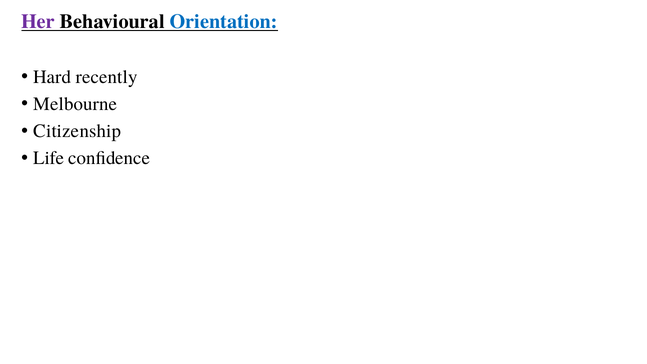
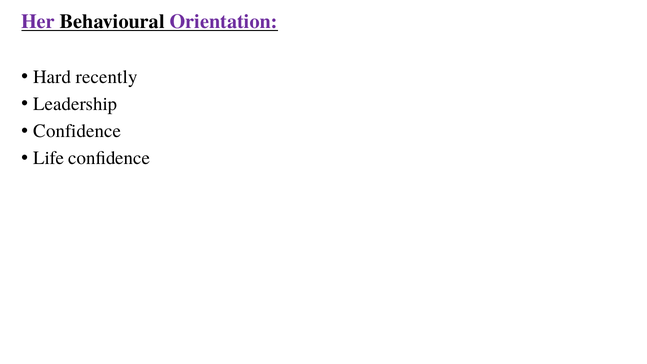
Orientation colour: blue -> purple (224, 22)
Melbourne: Melbourne -> Leadership (75, 104)
Citizenship: Citizenship -> Confidence (77, 131)
